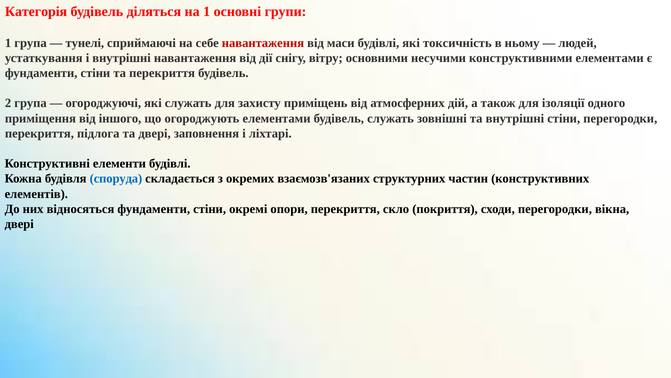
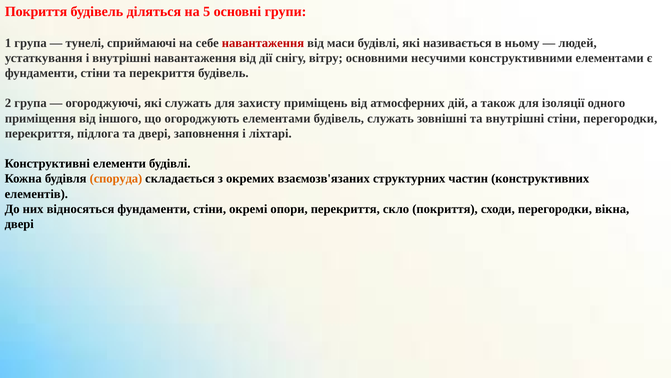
Категорія: Категорія -> Покриття (36, 12)
на 1: 1 -> 5 (207, 12)
токсичність: токсичність -> називається (457, 43)
споруда colour: blue -> orange (116, 179)
